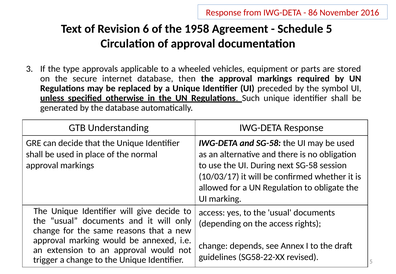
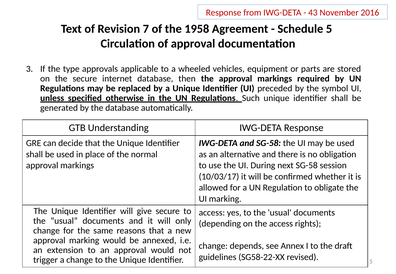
86: 86 -> 43 (313, 13)
6: 6 -> 7 (146, 29)
give decide: decide -> secure (168, 211)
